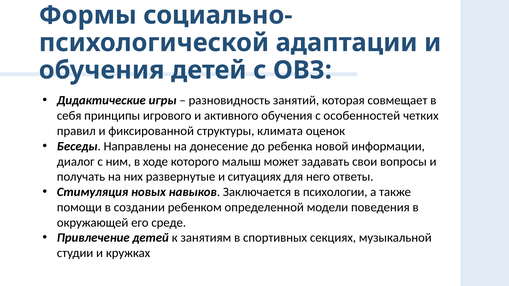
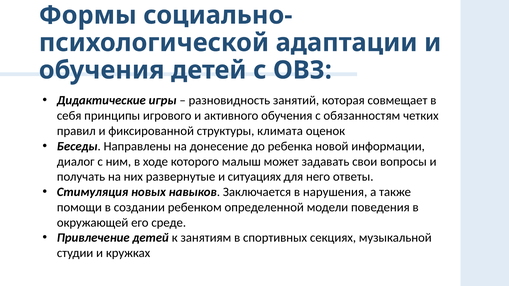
особенностей: особенностей -> обязанностям (362, 116)
психологии: психологии -> нарушения (335, 192)
